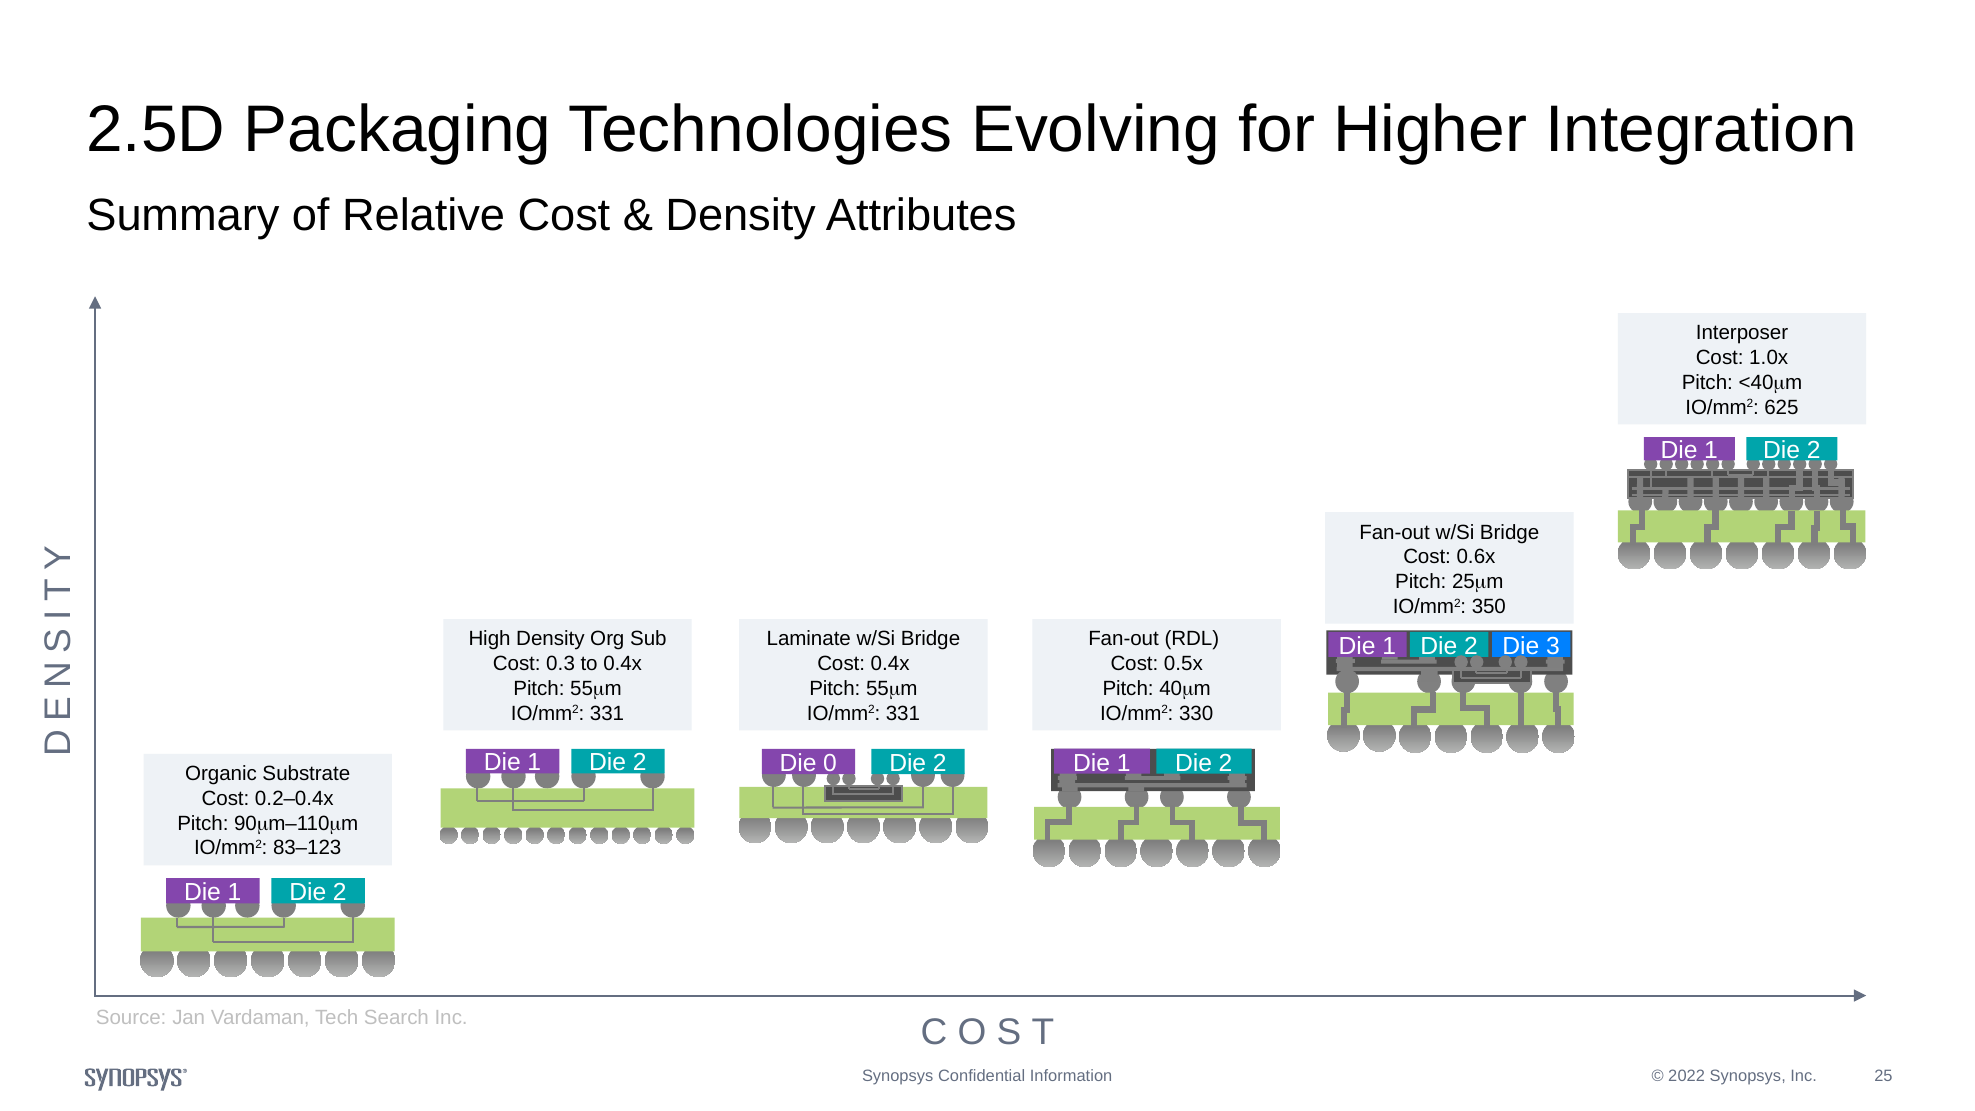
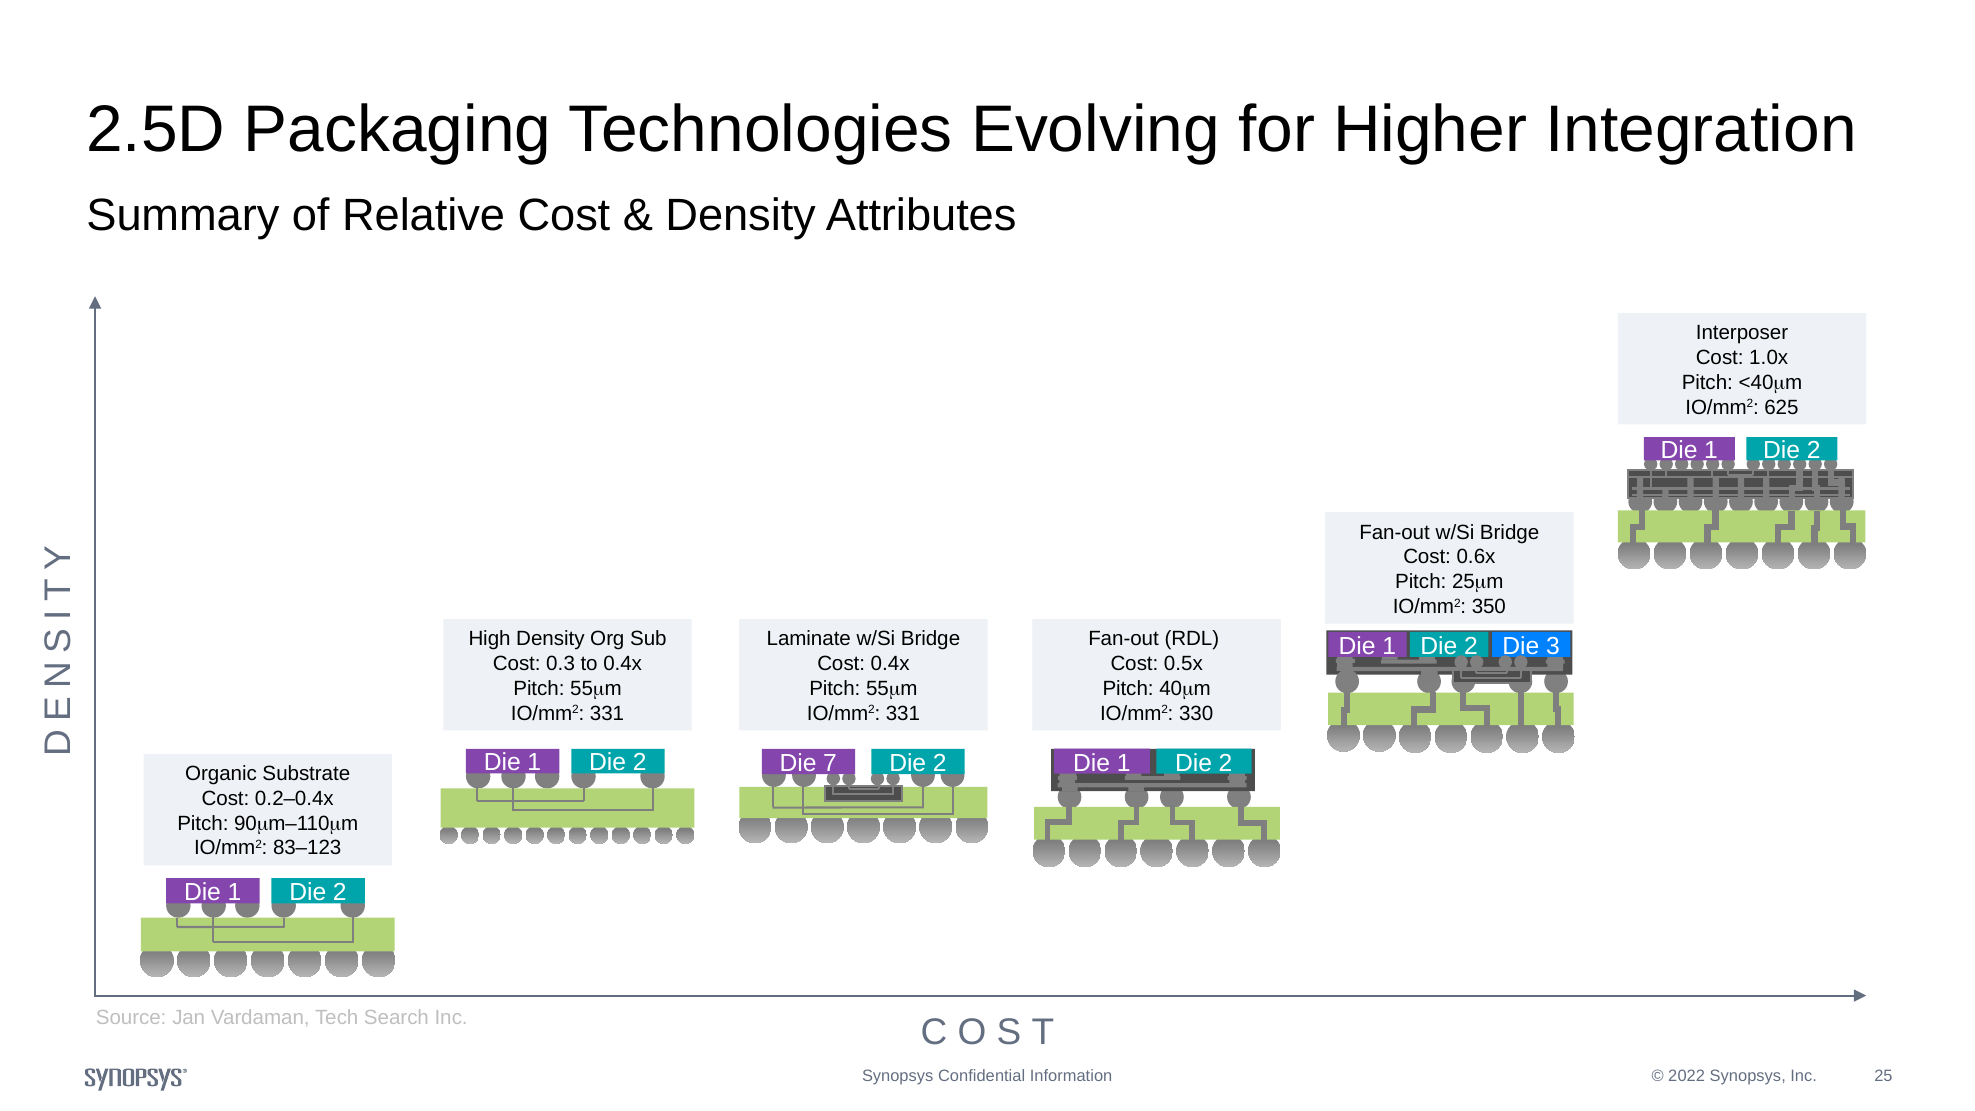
0: 0 -> 7 (830, 763)
